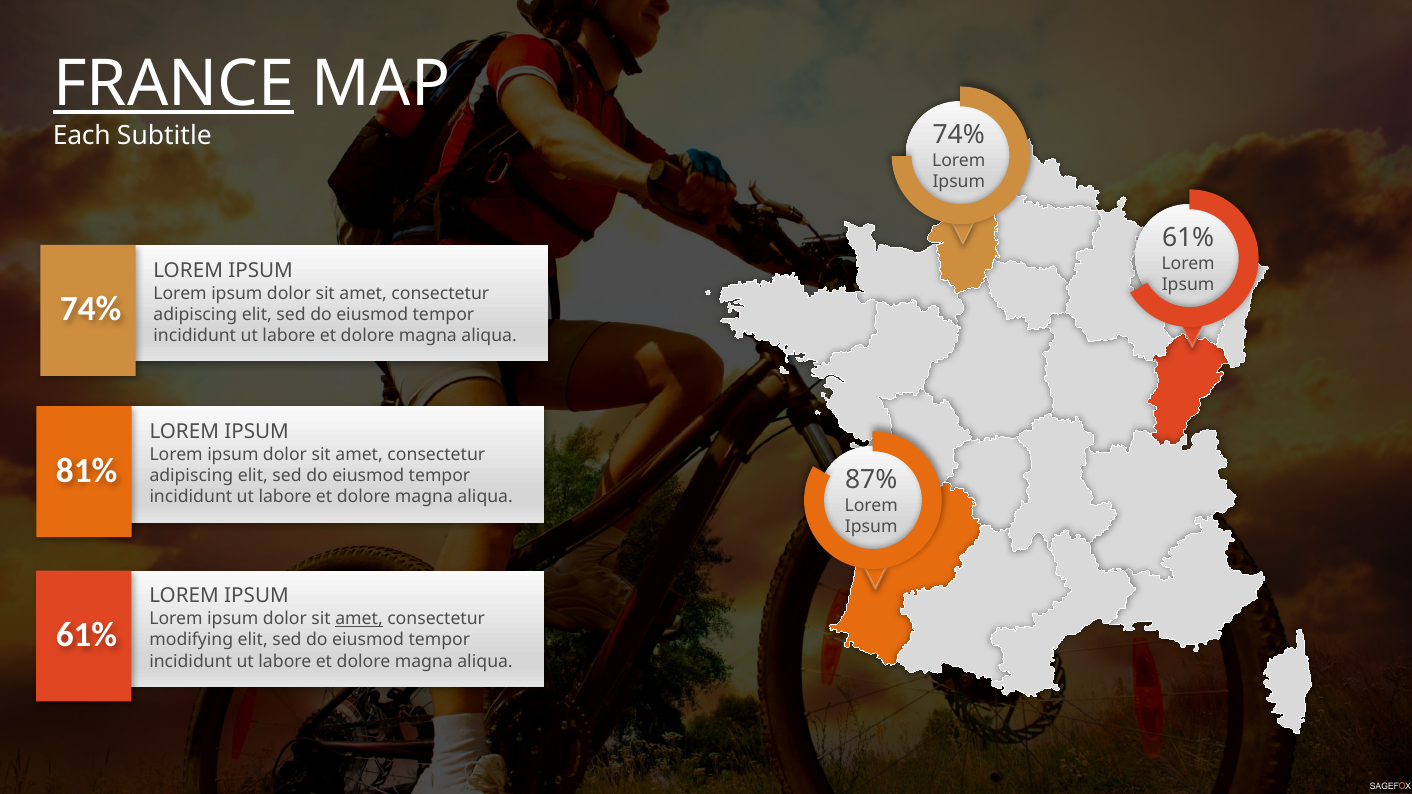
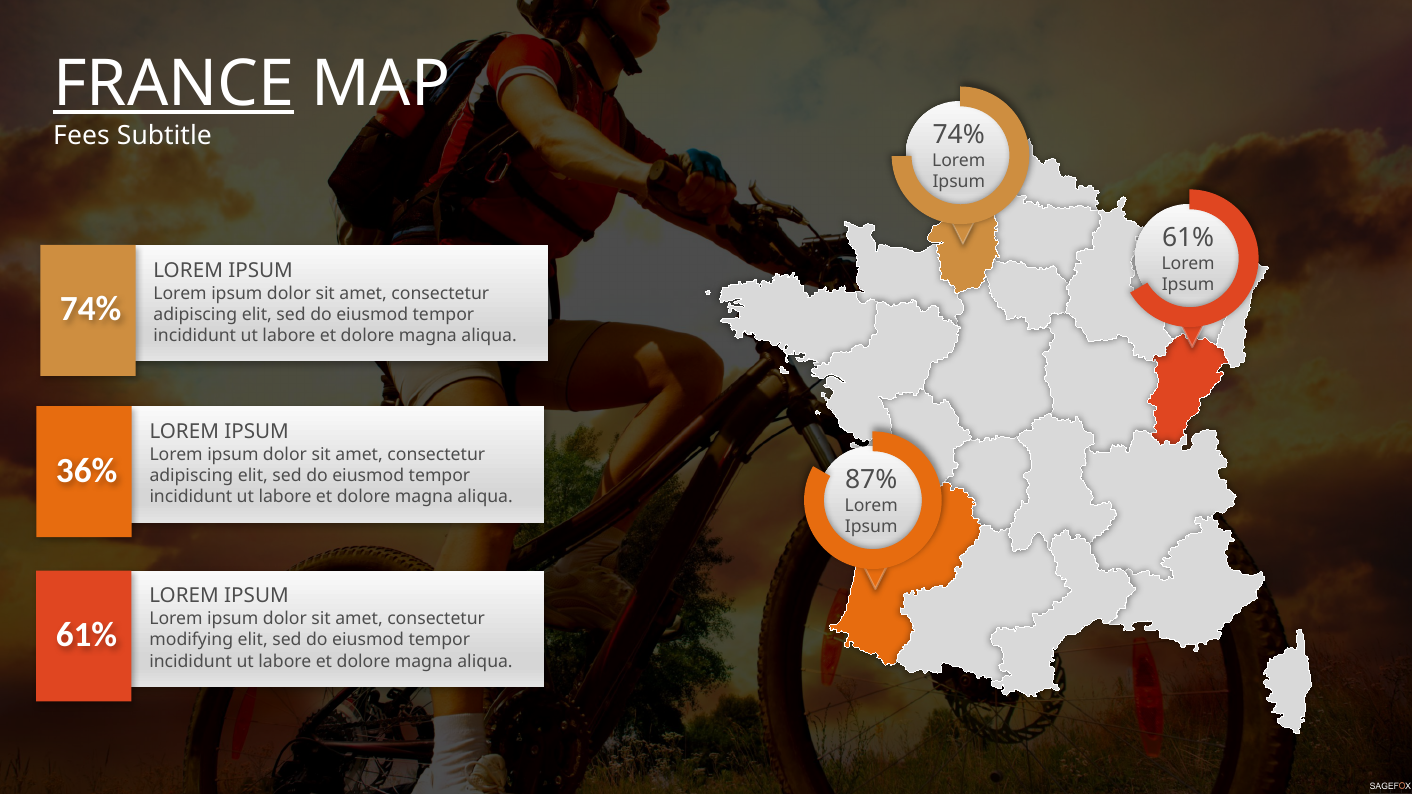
Each: Each -> Fees (82, 136)
81%: 81% -> 36% (87, 471)
amet underline: present -> none (359, 619)
